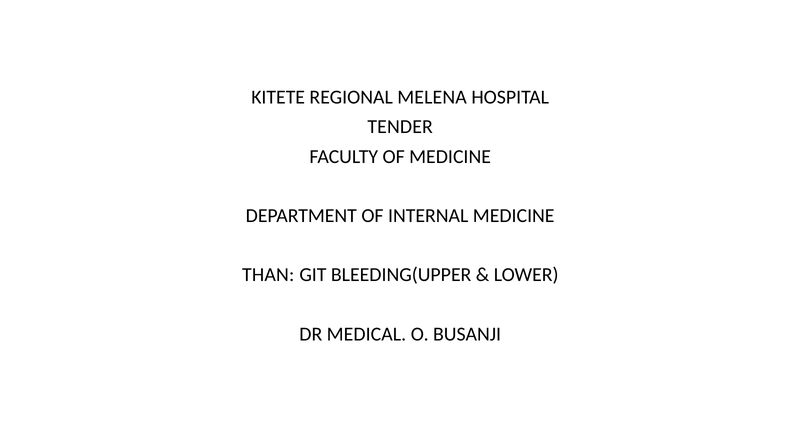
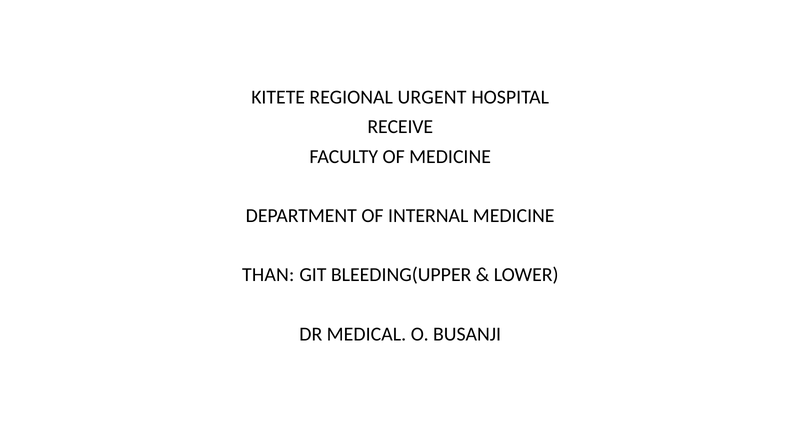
MELENA: MELENA -> URGENT (432, 97)
TENDER: TENDER -> RECEIVE (400, 127)
